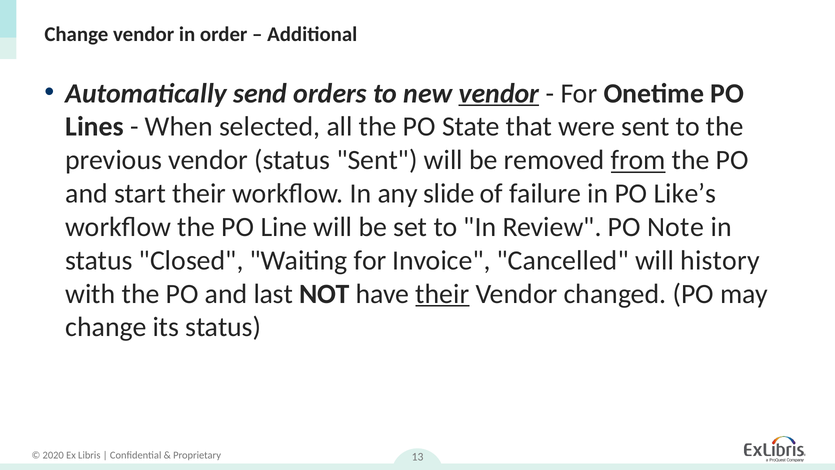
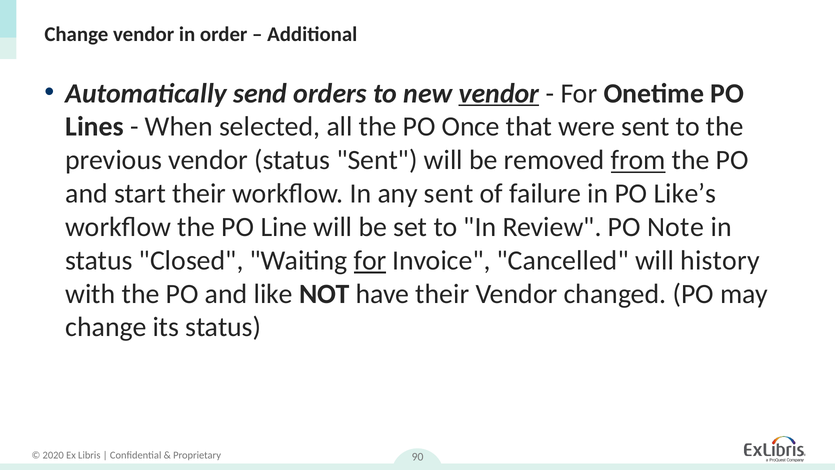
State: State -> Once (471, 127)
any slide: slide -> sent (449, 193)
for underline: none -> present (370, 260)
last: last -> like (273, 294)
their underline: present -> none (442, 294)
13: 13 -> 90 (418, 457)
